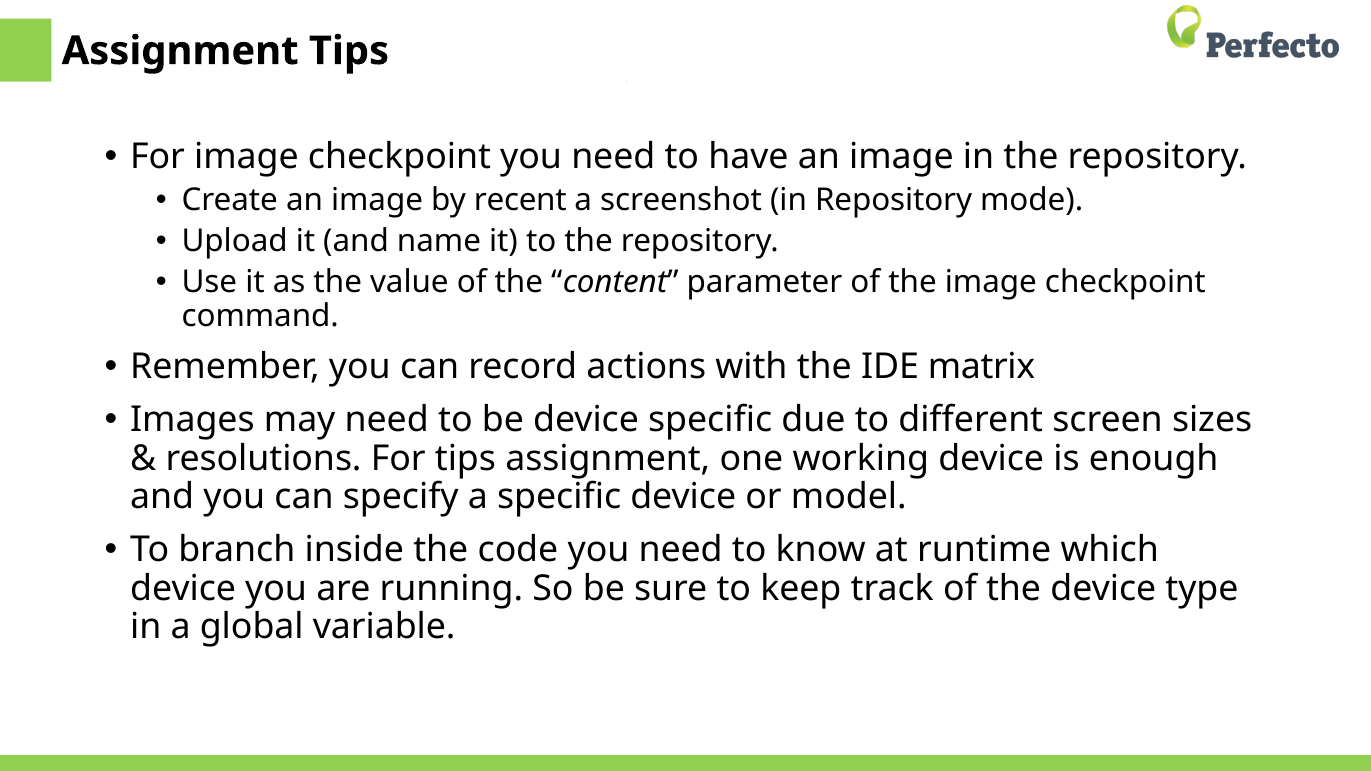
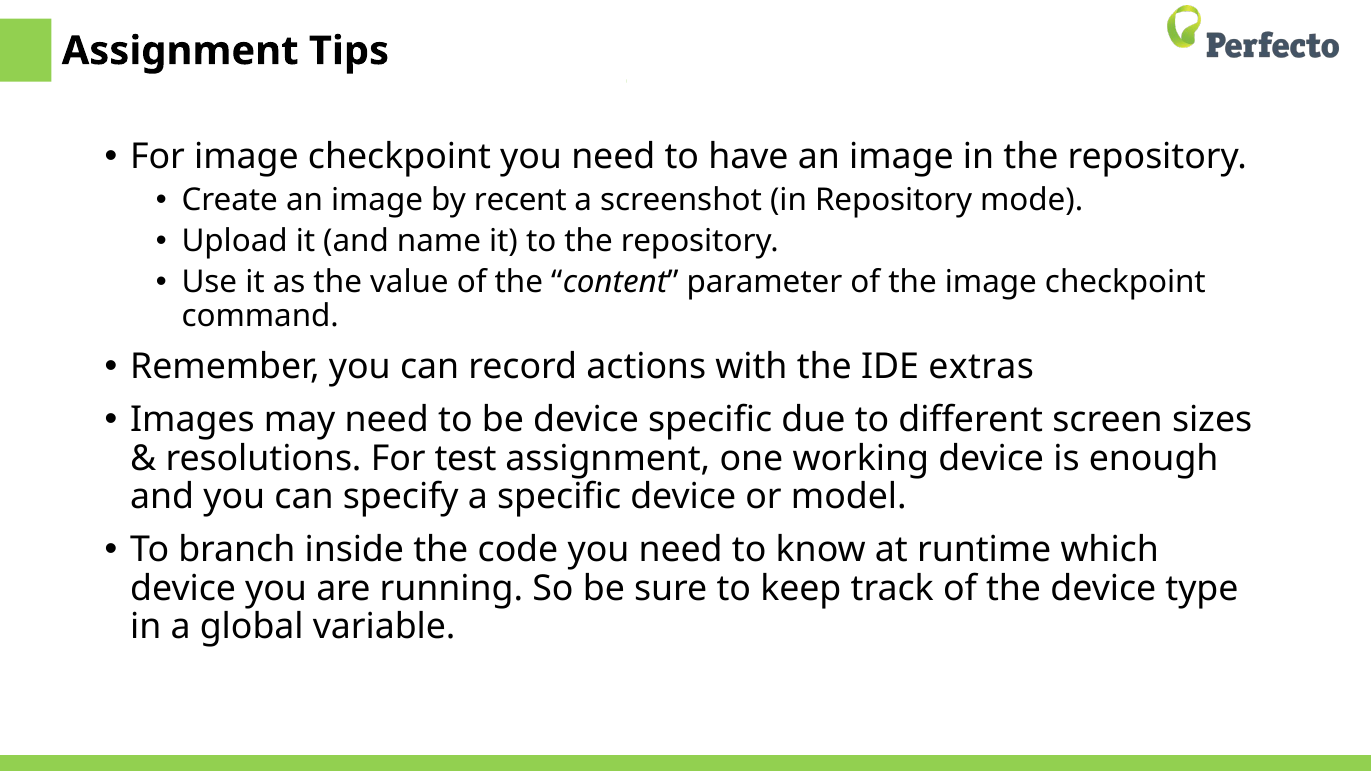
matrix: matrix -> extras (981, 367)
For tips: tips -> test (466, 458)
